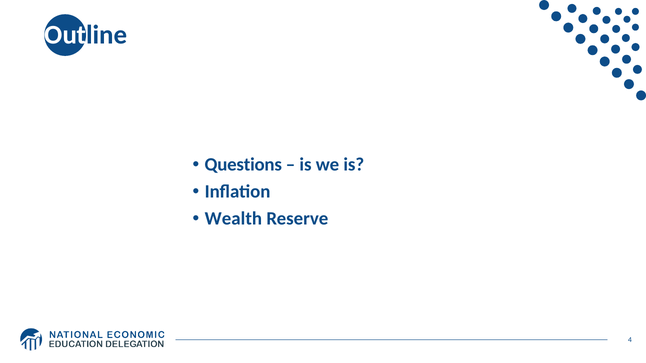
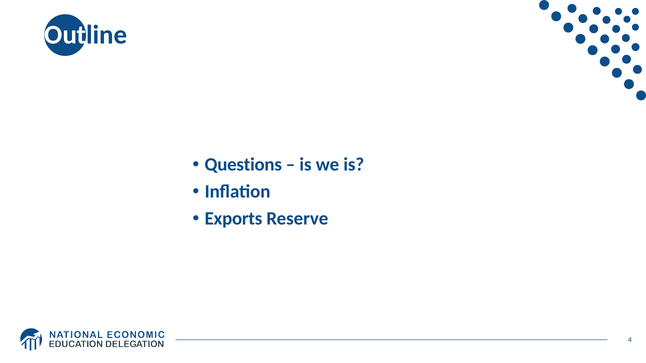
Wealth: Wealth -> Exports (234, 219)
